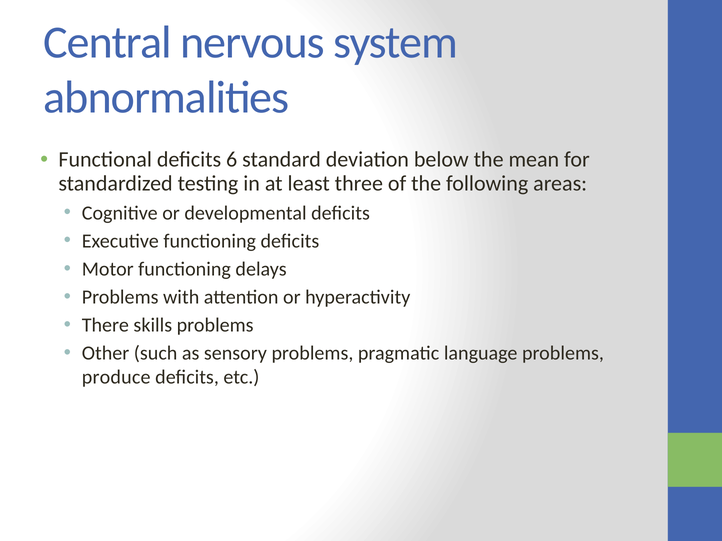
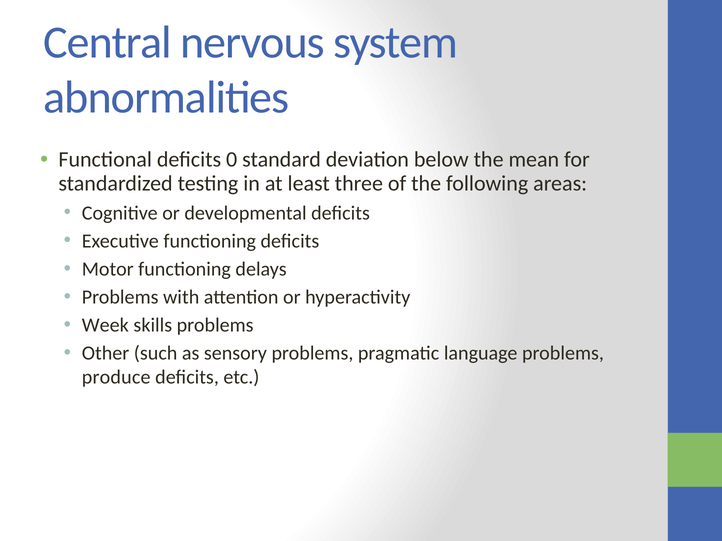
6: 6 -> 0 (232, 160)
There: There -> Week (105, 325)
